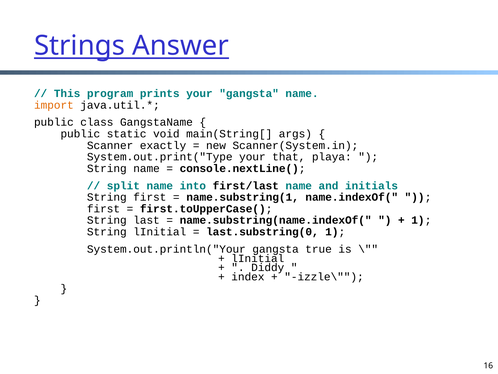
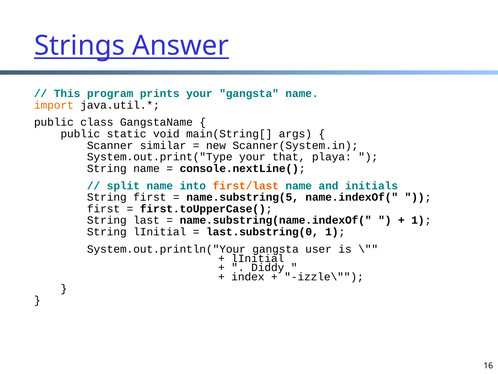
exactly: exactly -> similar (163, 145)
first/last colour: black -> orange (246, 185)
name.substring(1: name.substring(1 -> name.substring(5 (243, 197)
true: true -> user (319, 249)
